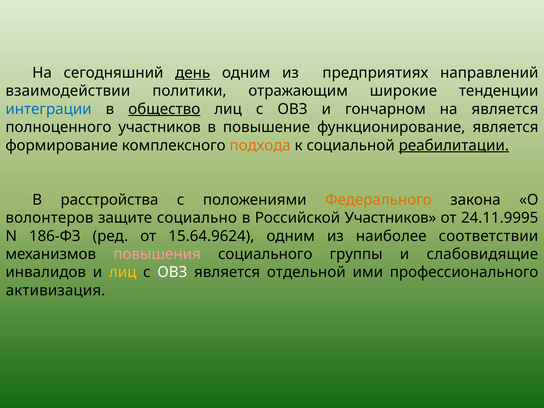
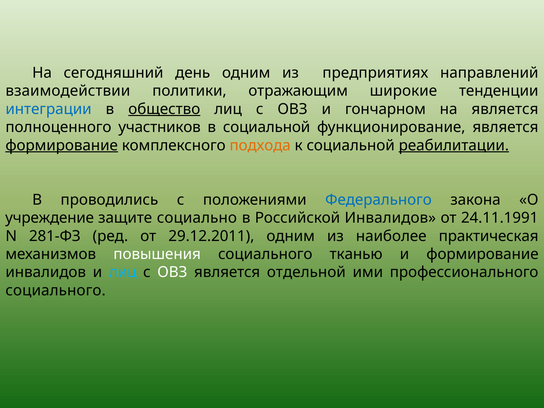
день underline: present -> none (193, 73)
в повышение: повышение -> социальной (267, 127)
формирование underline: none -> present (62, 145)
расстройства: расстройства -> проводились (109, 200)
Федерального colour: orange -> blue (378, 200)
волонтеров: волонтеров -> учреждение (50, 218)
Российской Участников: Участников -> Инвалидов (390, 218)
24.11.9995: 24.11.9995 -> 24.11.1991 (500, 218)
186-ФЗ: 186-ФЗ -> 281-ФЗ (55, 236)
15.64.9624: 15.64.9624 -> 29.12.2011 (211, 236)
соответствии: соответствии -> практическая (489, 236)
повышения colour: pink -> white (157, 254)
группы: группы -> тканью (356, 254)
и слабовидящие: слабовидящие -> формирование (482, 254)
лиц colour: yellow -> light blue (123, 272)
активизация: активизация -> социального (56, 290)
